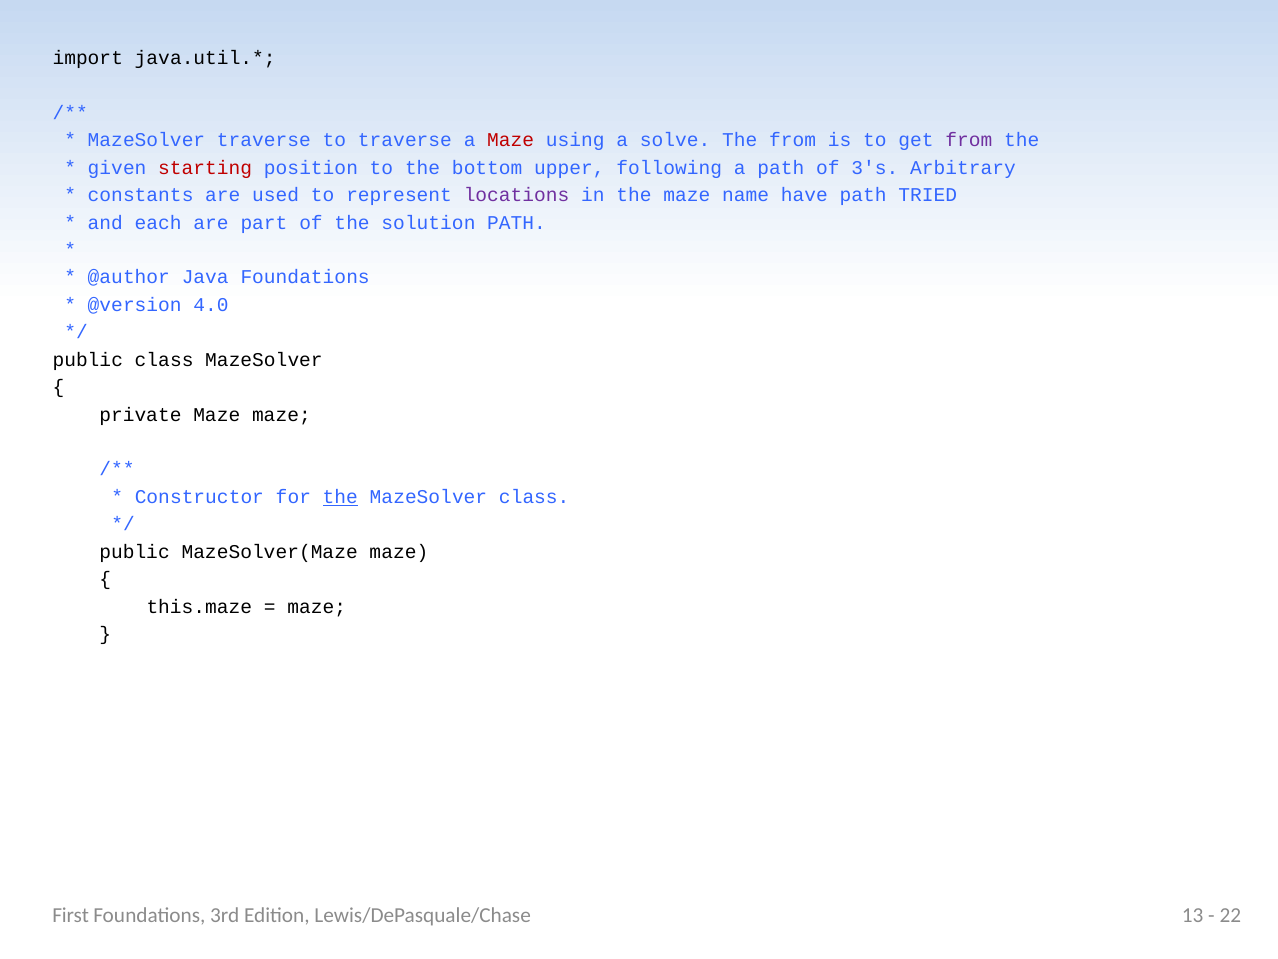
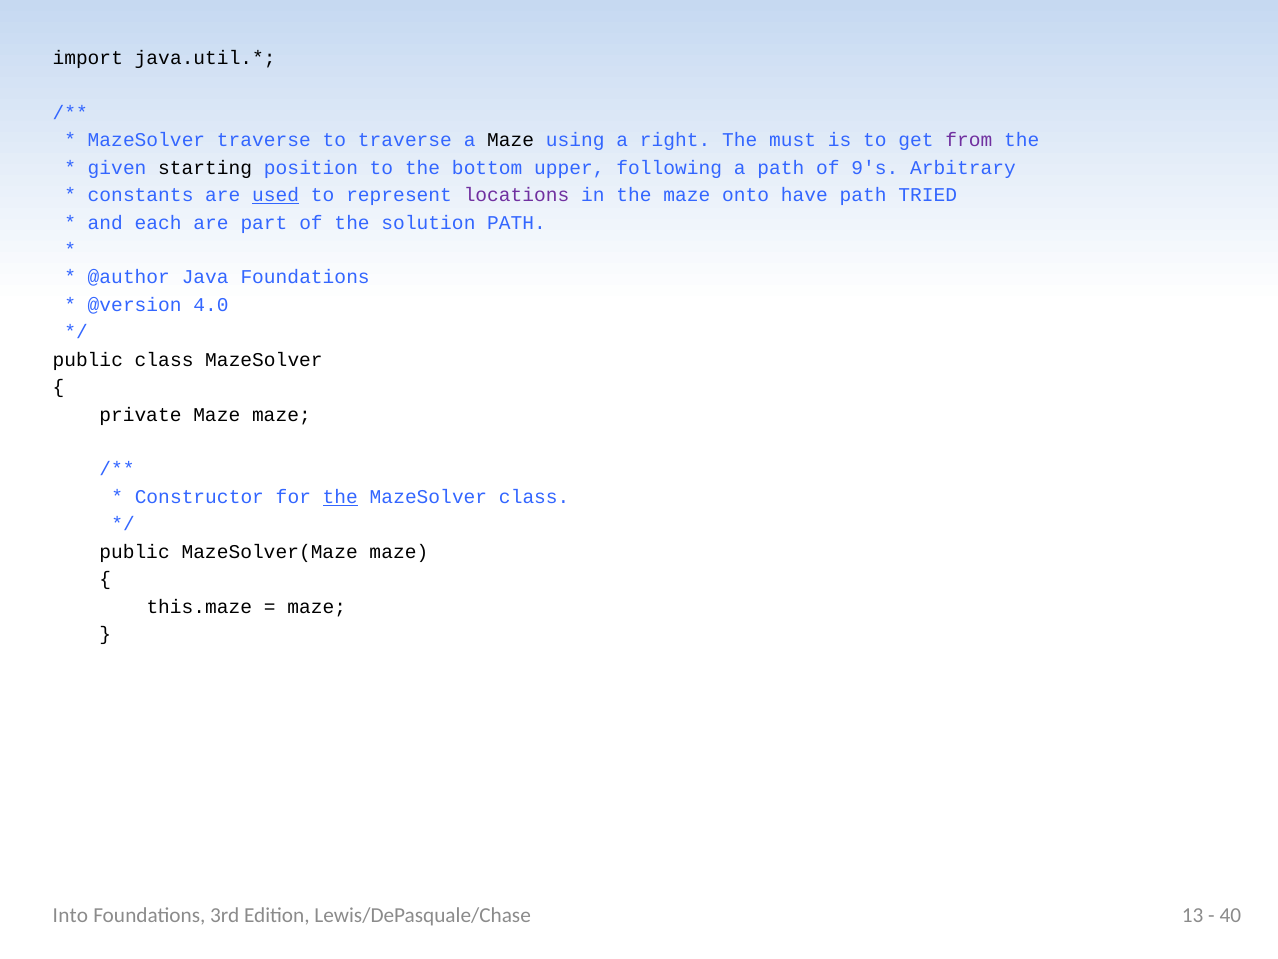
Maze colour: red -> black (511, 140)
solve: solve -> right (675, 140)
The from: from -> must (793, 140)
starting colour: red -> black (205, 168)
3's: 3's -> 9's (875, 168)
used underline: none -> present (276, 195)
name: name -> onto (746, 195)
First: First -> Into (70, 915)
22: 22 -> 40 (1230, 915)
